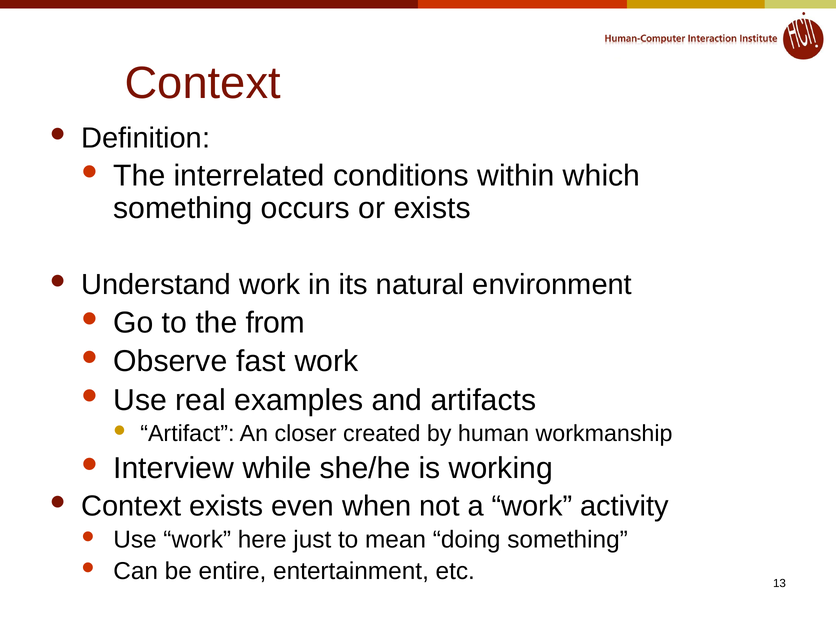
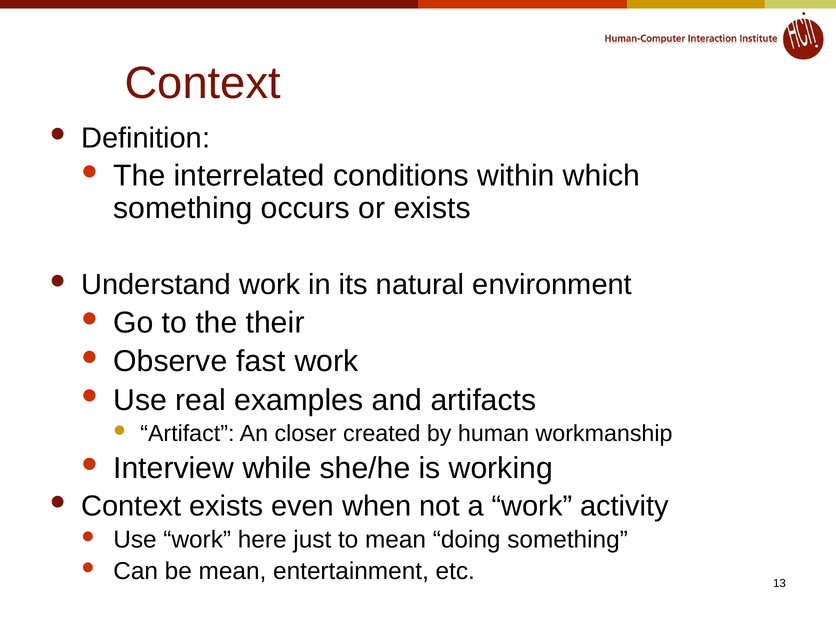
from: from -> their (275, 323)
be entire: entire -> mean (232, 571)
